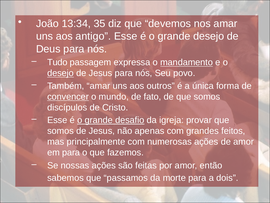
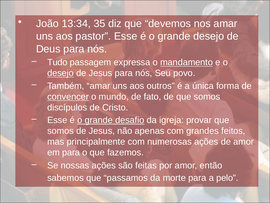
antigo: antigo -> pastor (93, 36)
dois: dois -> pelo (227, 177)
